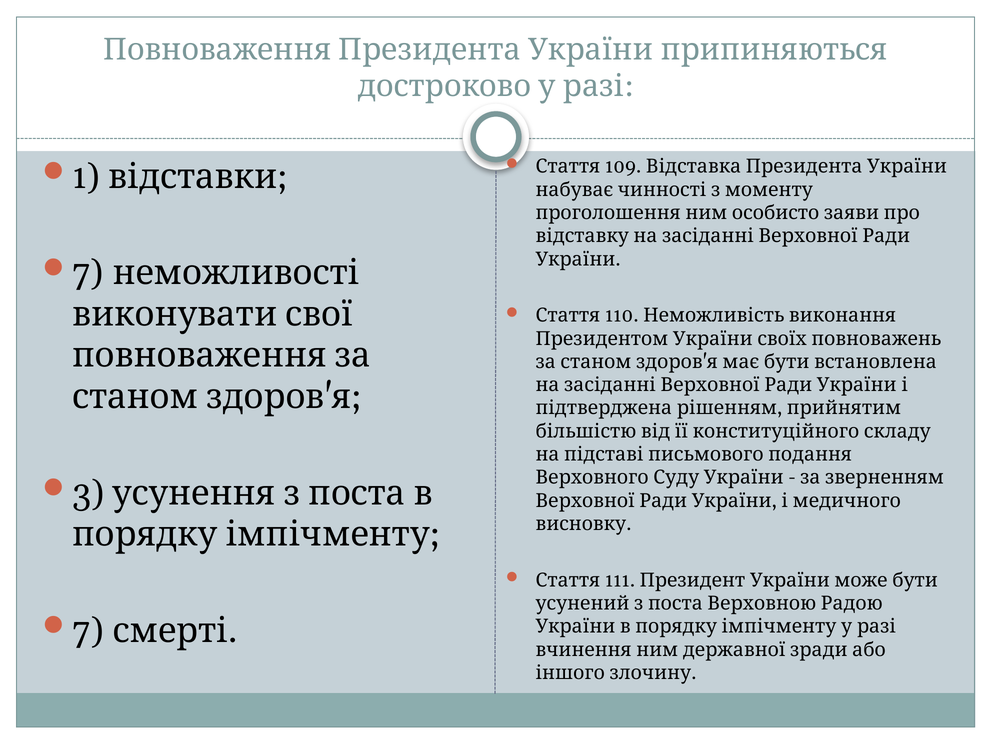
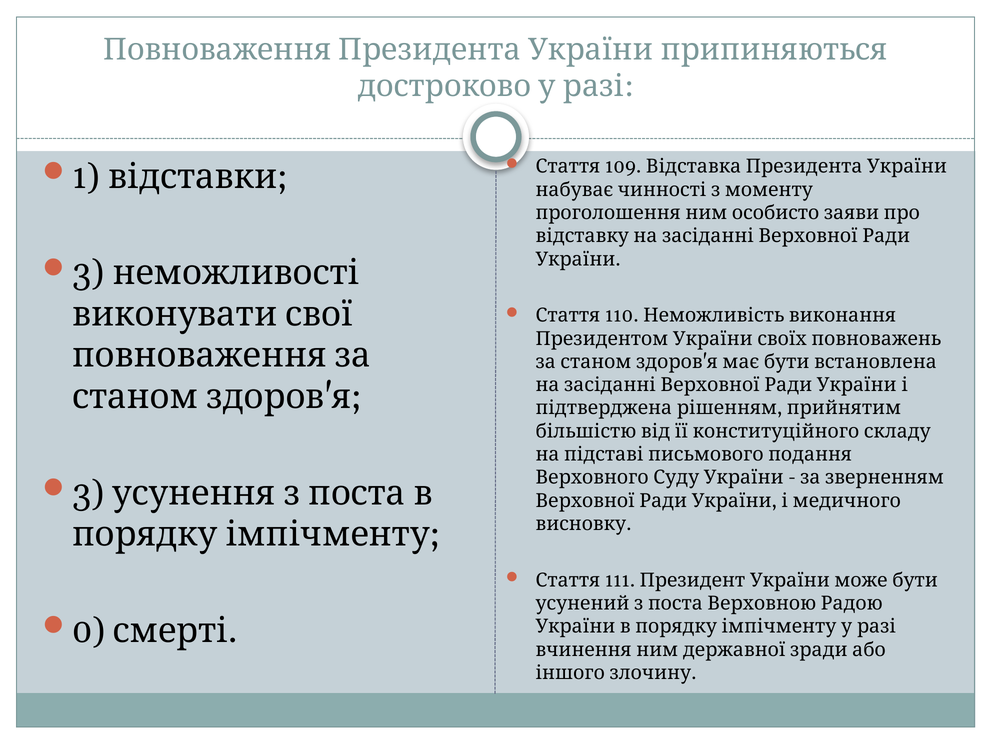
7: 7 -> 3 (88, 273)
7: 7 -> 0 (89, 631)
